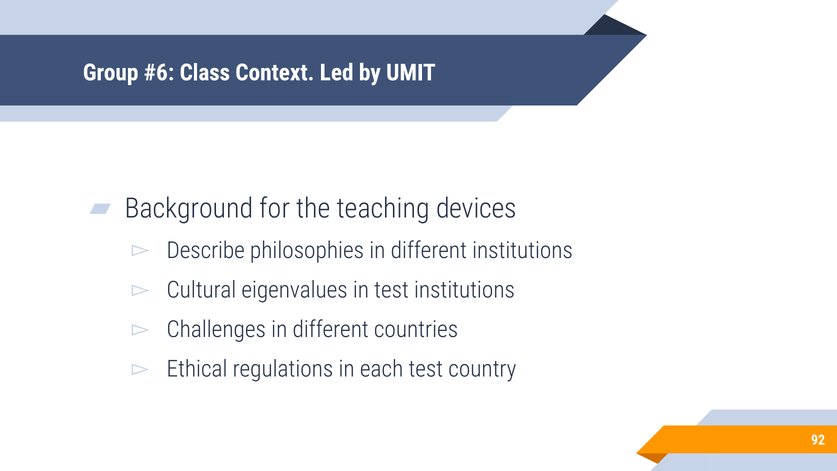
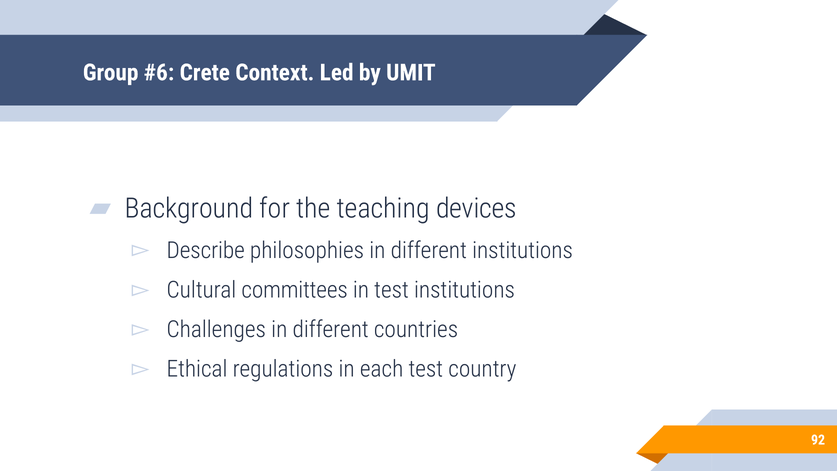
Class: Class -> Crete (205, 73)
eigenvalues: eigenvalues -> committees (295, 290)
